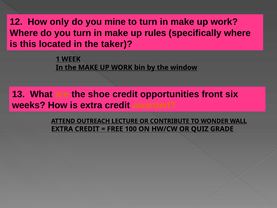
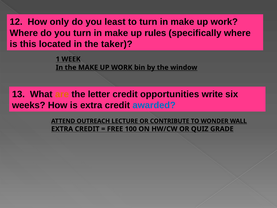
mine: mine -> least (115, 22)
shoe: shoe -> letter (99, 94)
front: front -> write (212, 94)
awarded colour: orange -> blue (154, 105)
